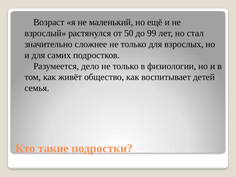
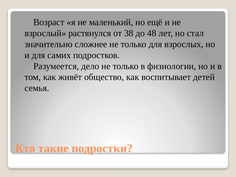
50: 50 -> 38 (129, 33)
99: 99 -> 48 (152, 33)
